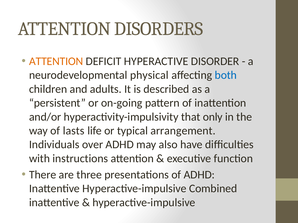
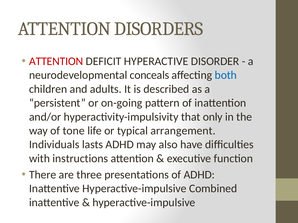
ATTENTION colour: orange -> red (56, 61)
physical: physical -> conceals (149, 75)
lasts: lasts -> tone (74, 131)
over: over -> lasts (93, 145)
